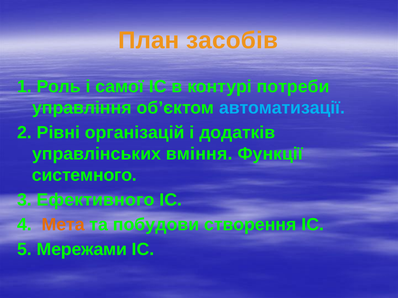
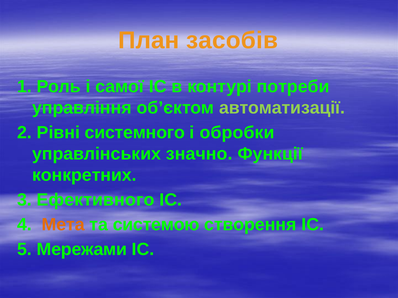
автоматизації colour: light blue -> light green (282, 108)
організацій: організацій -> системного (135, 133)
додатків: додатків -> обробки (237, 133)
вміння: вміння -> значно (199, 154)
системного: системного -> конкретних (84, 175)
побудови: побудови -> системою (156, 225)
